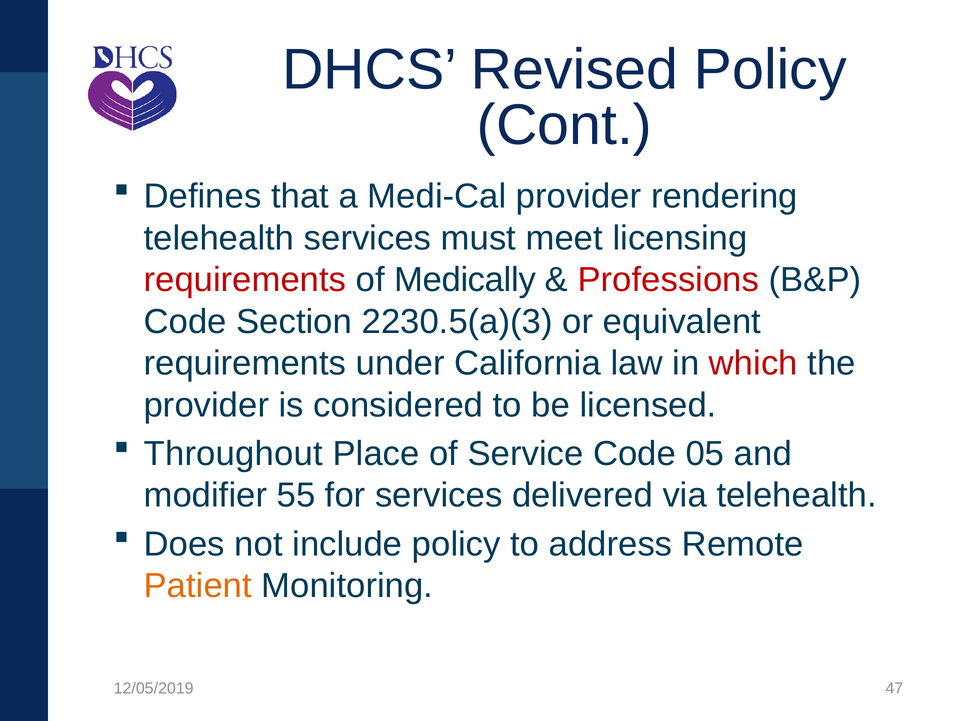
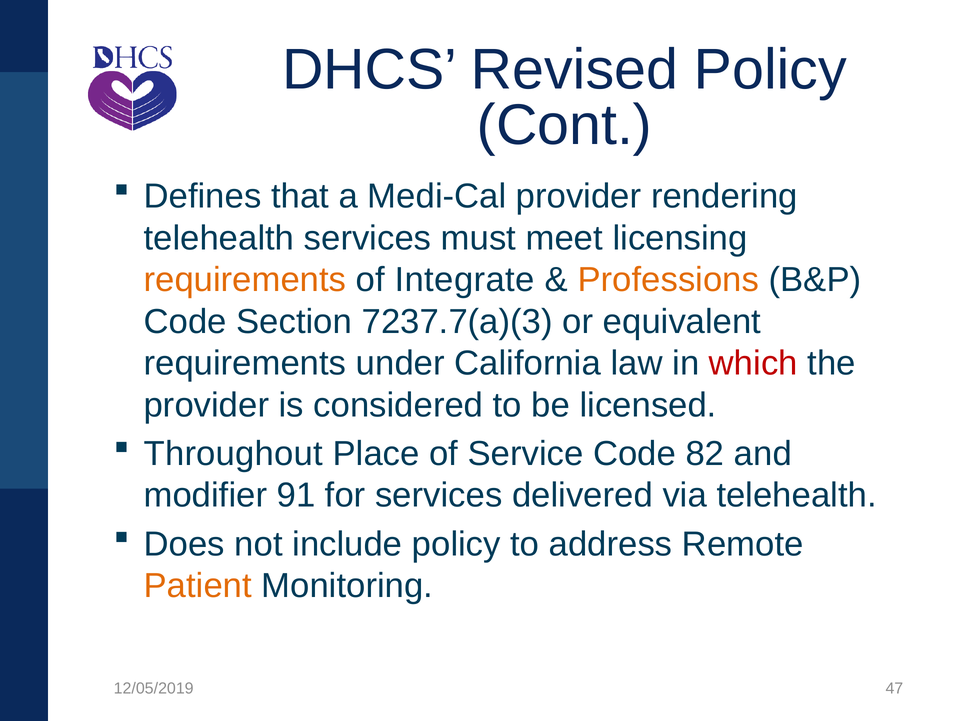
requirements colour: red -> orange (245, 280)
Medically: Medically -> Integrate (465, 280)
Professions colour: red -> orange (668, 280)
2230.5(a)(3: 2230.5(a)(3 -> 7237.7(a)(3 (457, 321)
05: 05 -> 82 (705, 454)
55: 55 -> 91 (296, 495)
